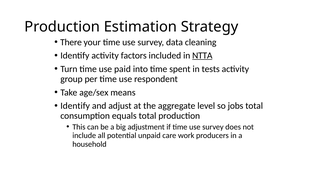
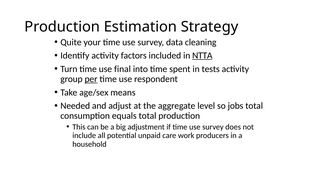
There: There -> Quite (71, 42)
paid: paid -> final (122, 69)
per underline: none -> present (91, 79)
Identify: Identify -> Needed (75, 106)
